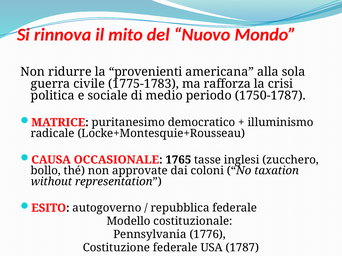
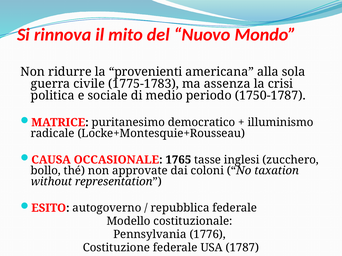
rafforza: rafforza -> assenza (227, 84)
